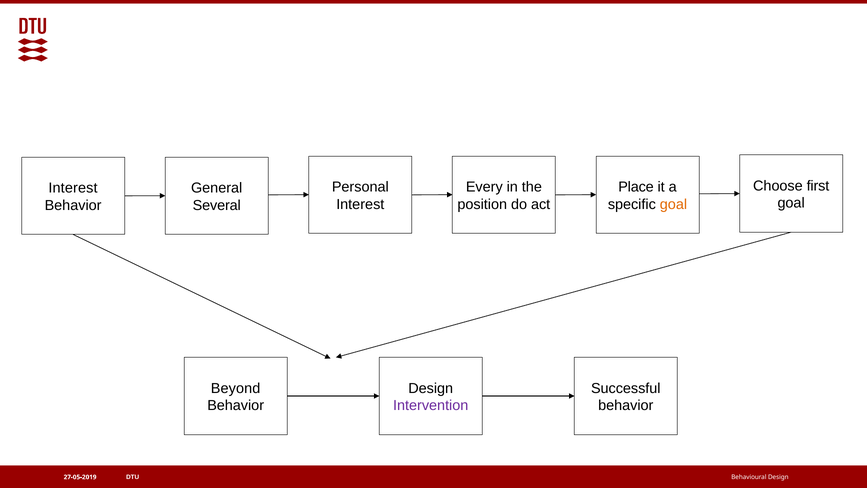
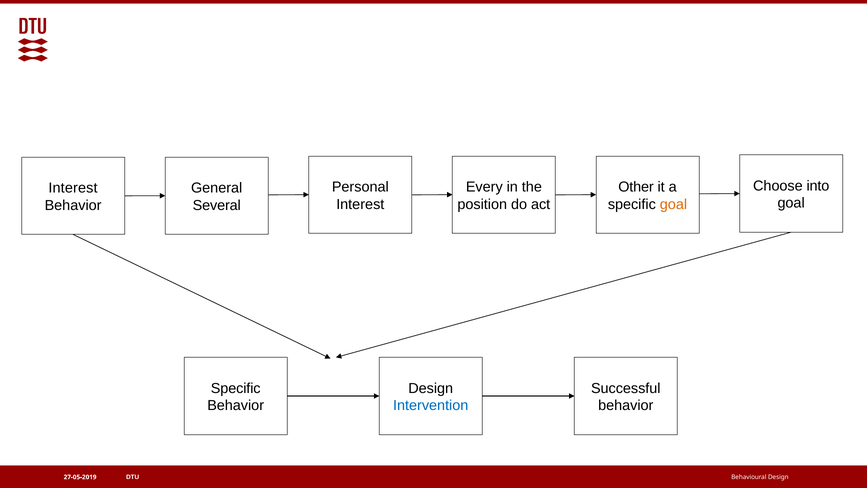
first: first -> into (818, 186)
Place: Place -> Other (636, 187)
Beyond: Beyond -> Specific (236, 388)
Intervention colour: purple -> blue (431, 405)
